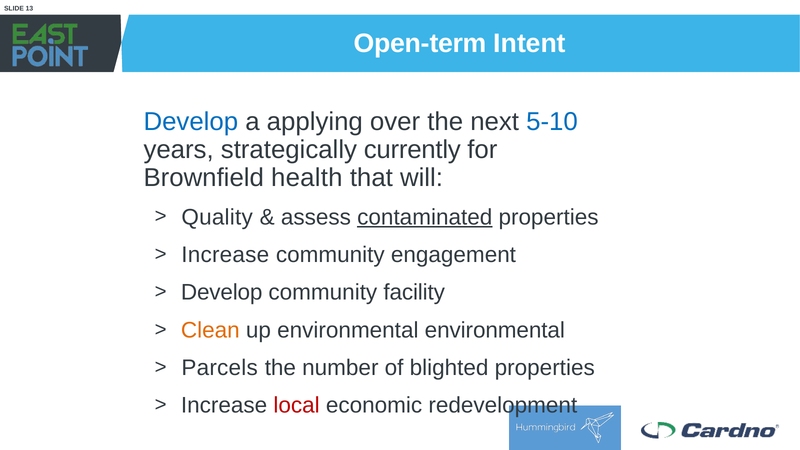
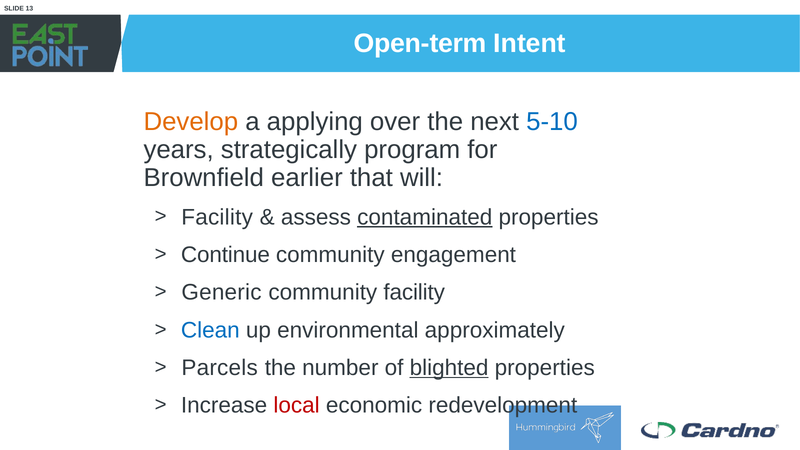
Develop colour: blue -> orange (191, 122)
currently: currently -> program (412, 150)
health: health -> earlier (307, 178)
Quality: Quality -> Facility (217, 217)
Increase: Increase -> Continue (225, 255)
Develop: Develop -> Generic (221, 292)
Clean colour: orange -> blue (210, 330)
environmental environmental: environmental -> approximately (495, 330)
blighted underline: none -> present (449, 368)
